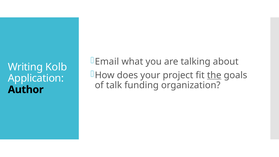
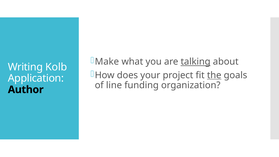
Email: Email -> Make (107, 62)
talking underline: none -> present (196, 62)
talk: talk -> line (114, 85)
